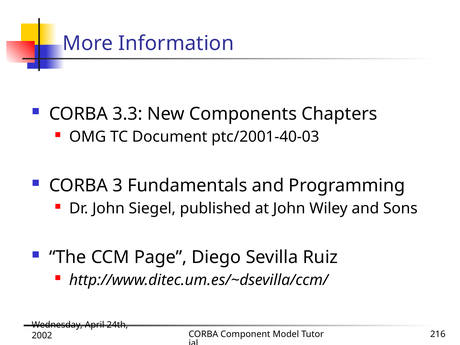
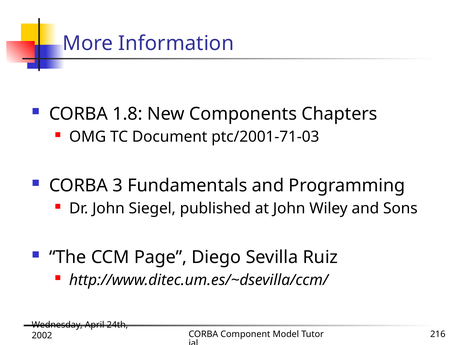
3.3: 3.3 -> 1.8 (128, 114)
ptc/2001-40-03: ptc/2001-40-03 -> ptc/2001-71-03 (265, 137)
